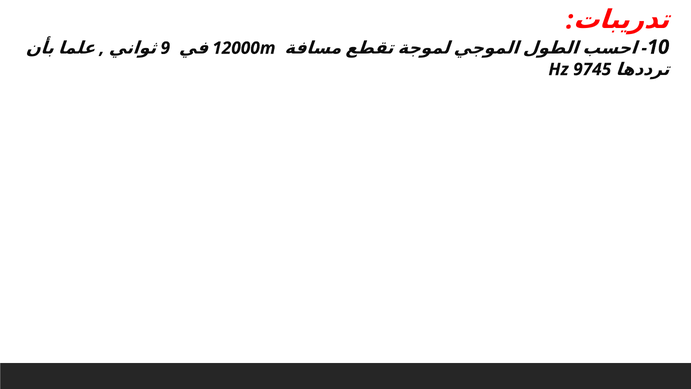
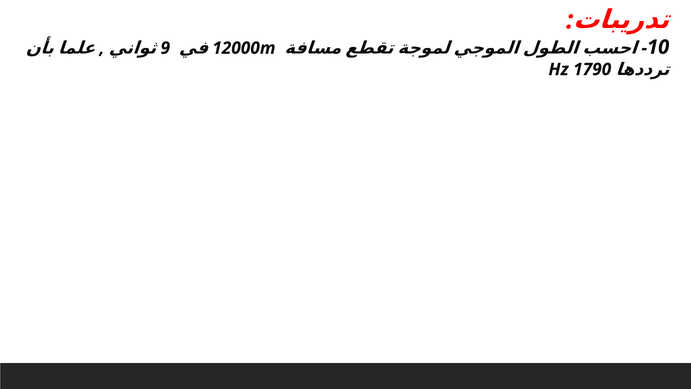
9745: 9745 -> 1790 (592, 69)
